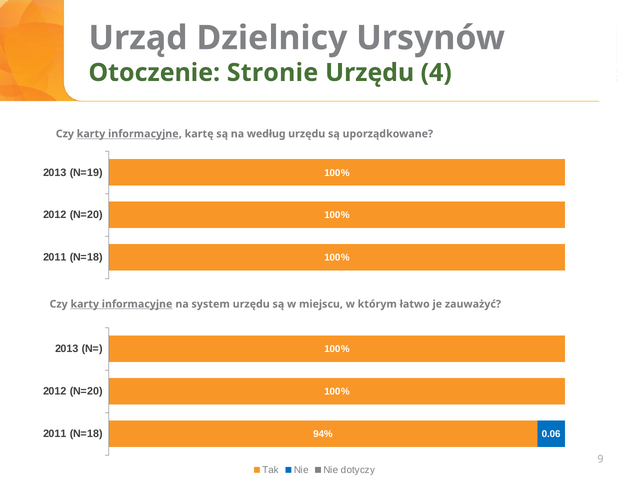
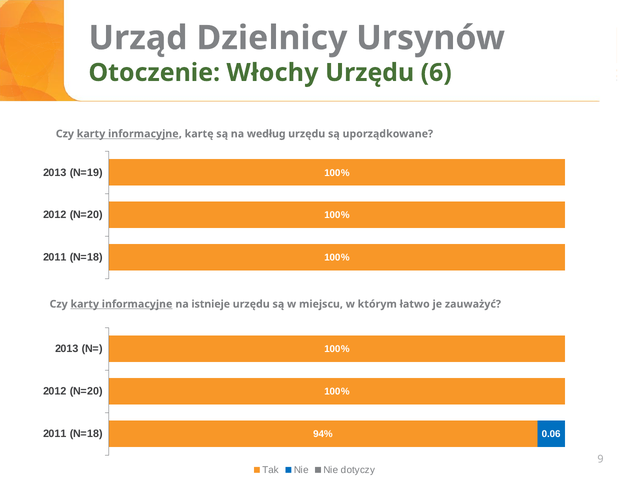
Stronie: Stronie -> Włochy (273, 73)
4: 4 -> 6 (436, 73)
system: system -> istnieje (211, 304)
